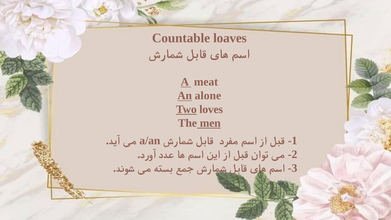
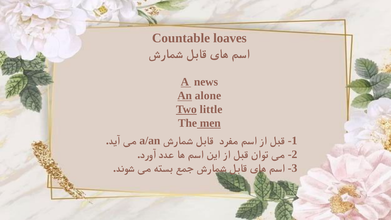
meat: meat -> news (206, 82)
loves: loves -> little (211, 109)
